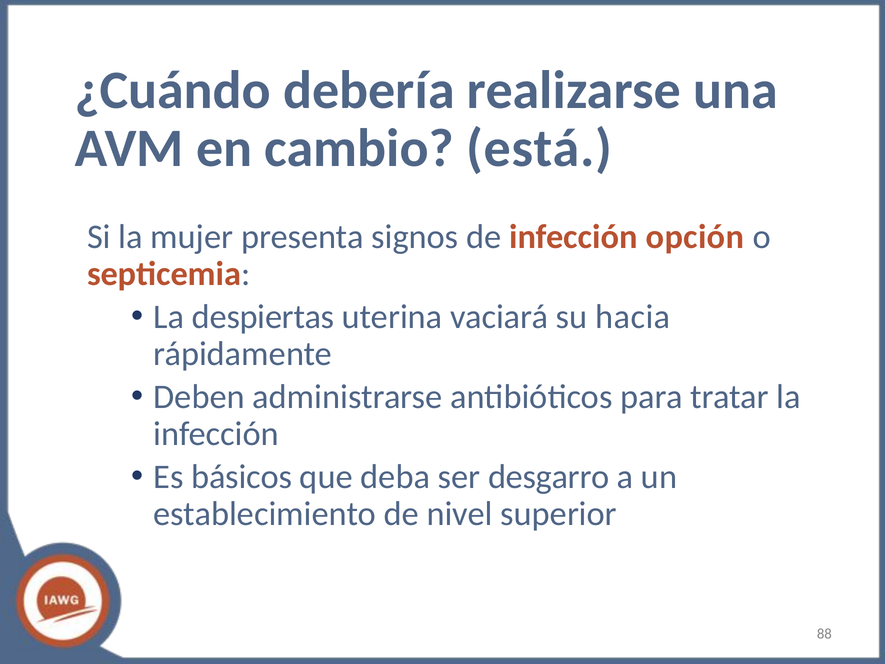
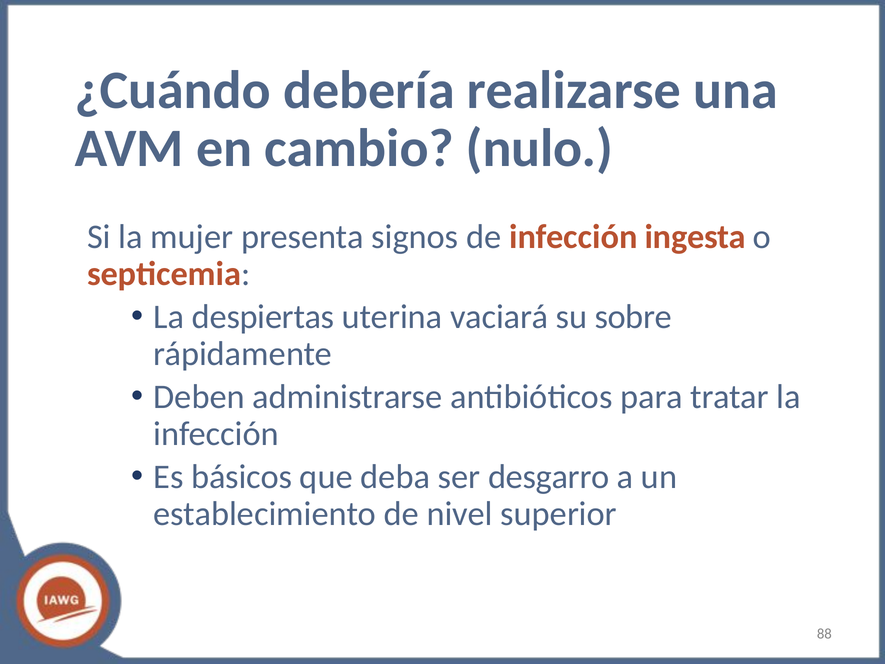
está: está -> nulo (539, 149)
opción: opción -> ingesta (695, 237)
hacia: hacia -> sobre (633, 317)
